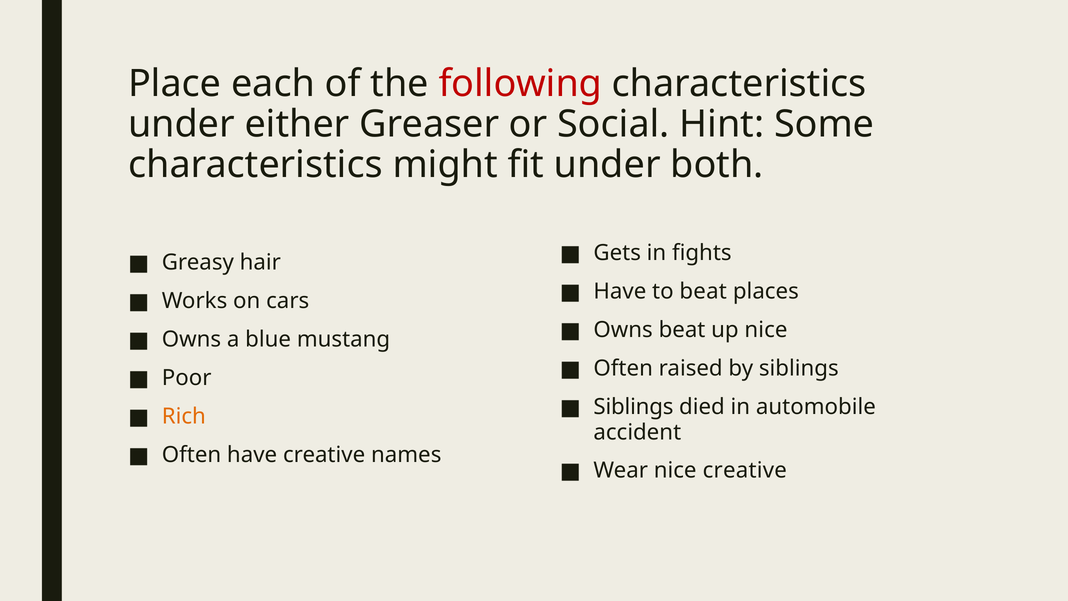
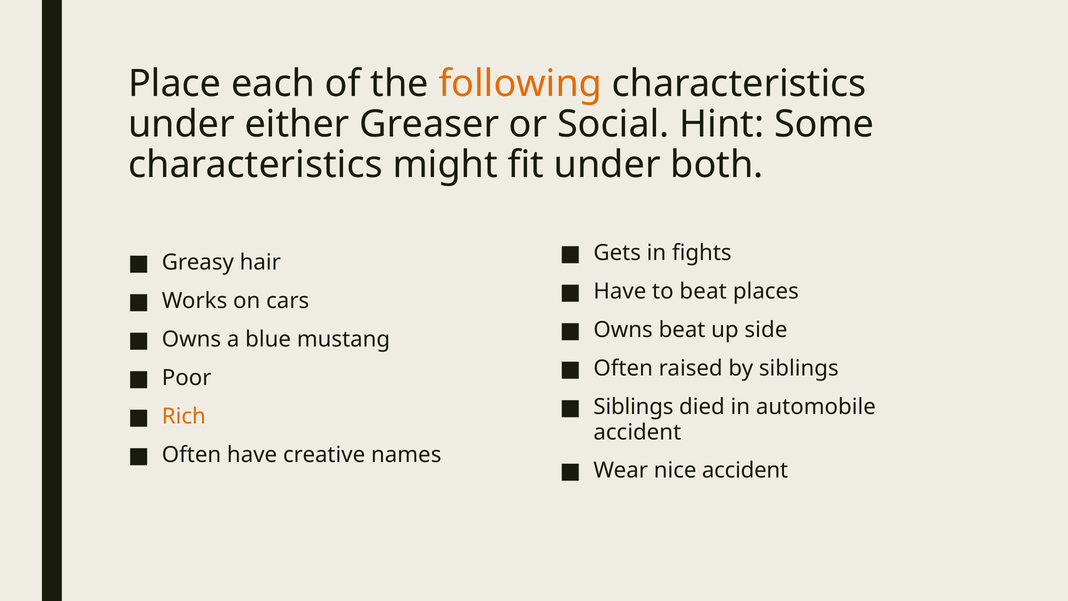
following colour: red -> orange (520, 84)
up nice: nice -> side (766, 330)
nice creative: creative -> accident (745, 470)
